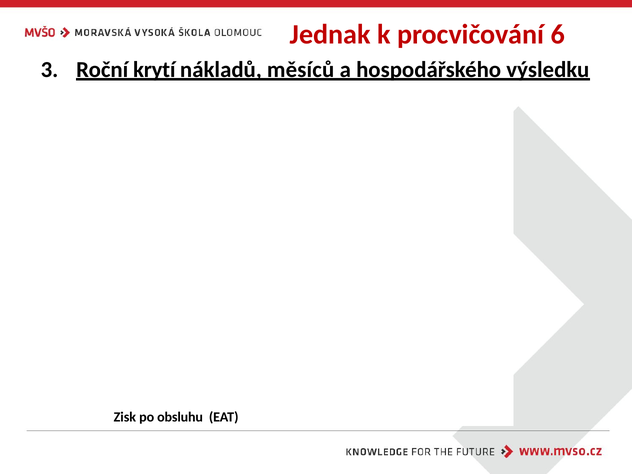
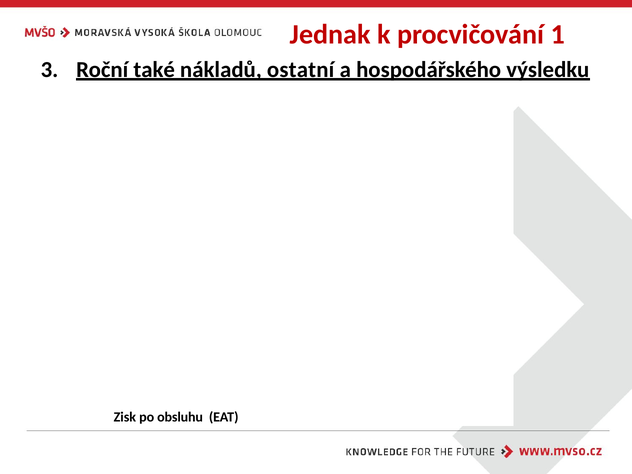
6: 6 -> 1 (558, 34)
krytí: krytí -> také (154, 69)
měsíců: měsíců -> ostatní (301, 69)
